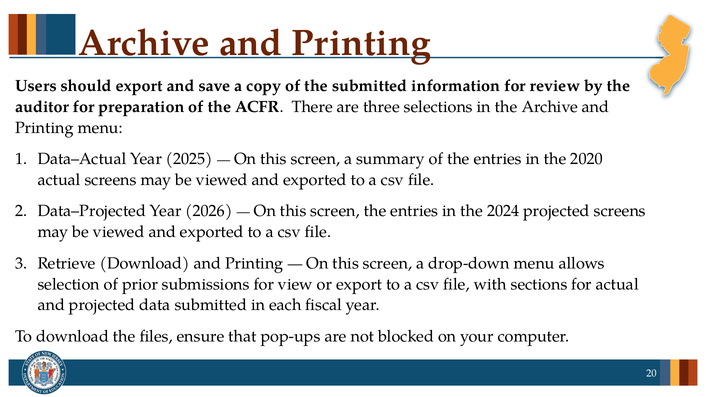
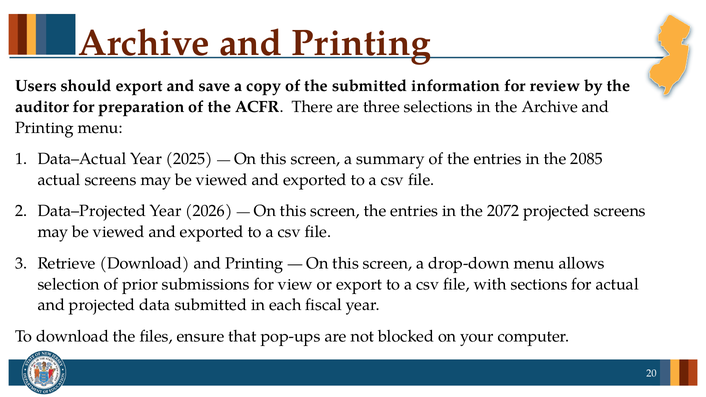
2020: 2020 -> 2085 (587, 159)
2024: 2024 -> 2072 (503, 211)
